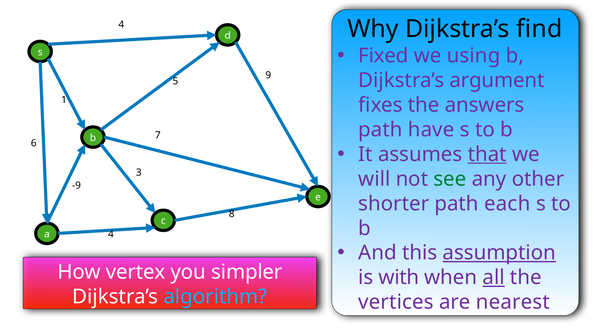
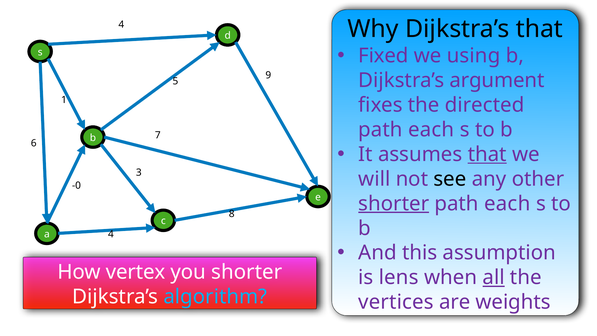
Dijkstra’s find: find -> that (539, 29)
answers: answers -> directed (485, 105)
have: have -> each (431, 130)
see colour: green -> black (450, 179)
-9: -9 -> -0 (76, 186)
shorter underline: none -> present (394, 203)
assumption underline: present -> none (499, 253)
you simpler: simpler -> shorter (247, 272)
with: with -> lens (399, 277)
nearest: nearest -> weights (513, 302)
